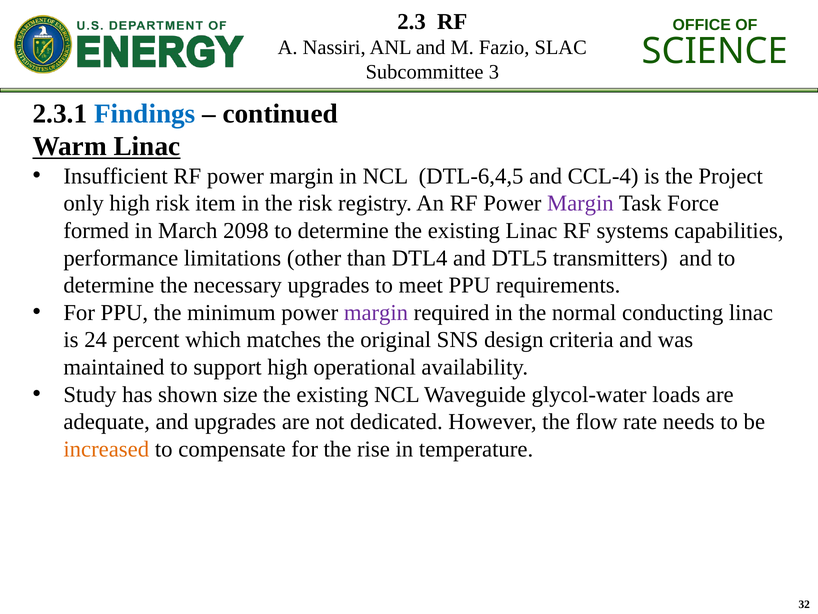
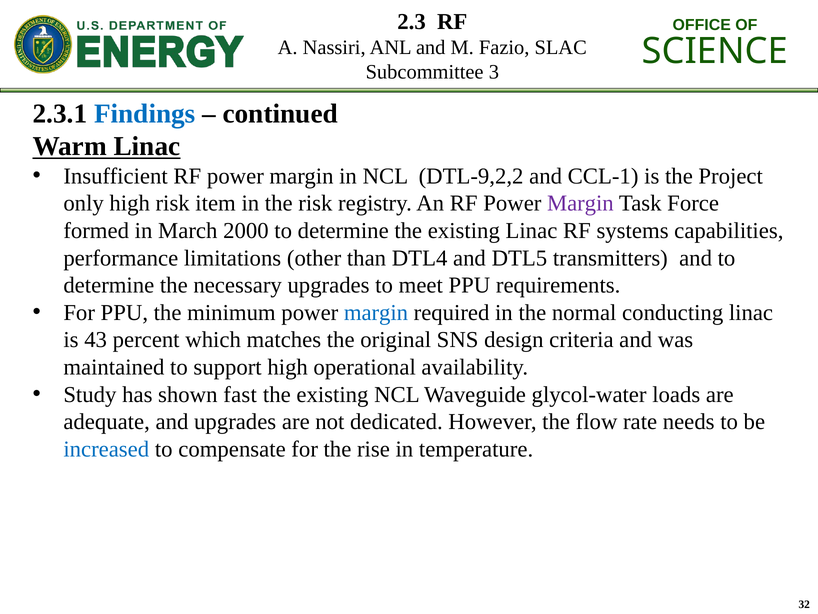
DTL-6,4,5: DTL-6,4,5 -> DTL-9,2,2 (471, 176)
CCL-4: CCL-4 -> CCL-1 (603, 176)
2098: 2098 -> 2000 (246, 231)
margin colour: purple -> blue (376, 312)
24: 24 -> 43 (96, 340)
size: size -> fast (240, 394)
increased colour: orange -> blue (106, 449)
